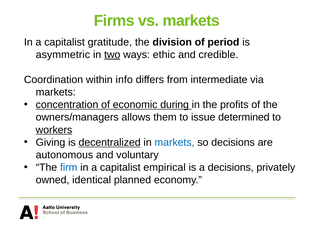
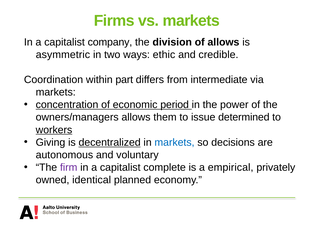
gratitude: gratitude -> company (110, 42)
of period: period -> allows (223, 42)
two underline: present -> none (112, 55)
info: info -> part (124, 80)
during: during -> period (175, 105)
profits: profits -> power (234, 105)
firm colour: blue -> purple (69, 167)
empirical: empirical -> complete (165, 167)
a decisions: decisions -> empirical (231, 167)
